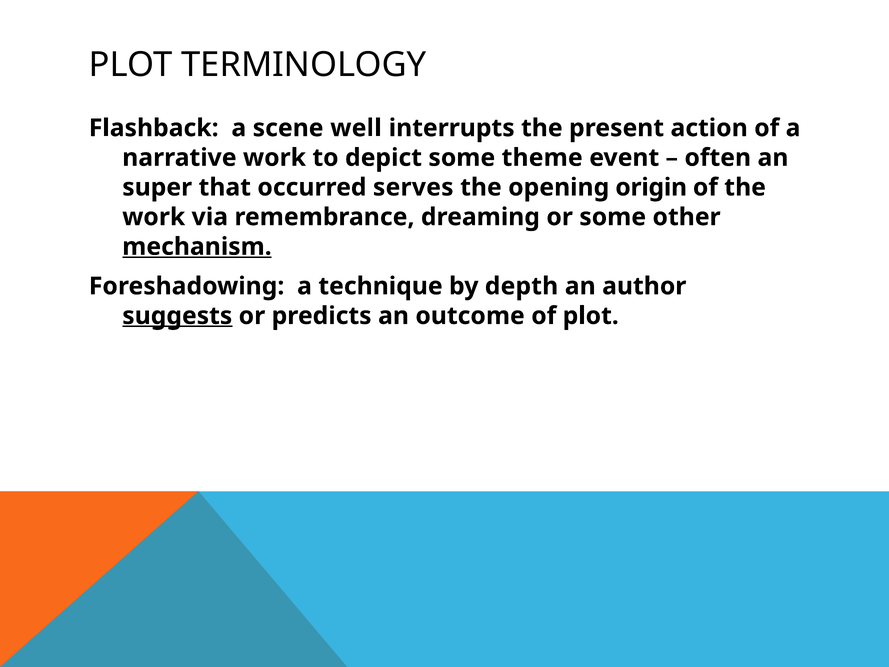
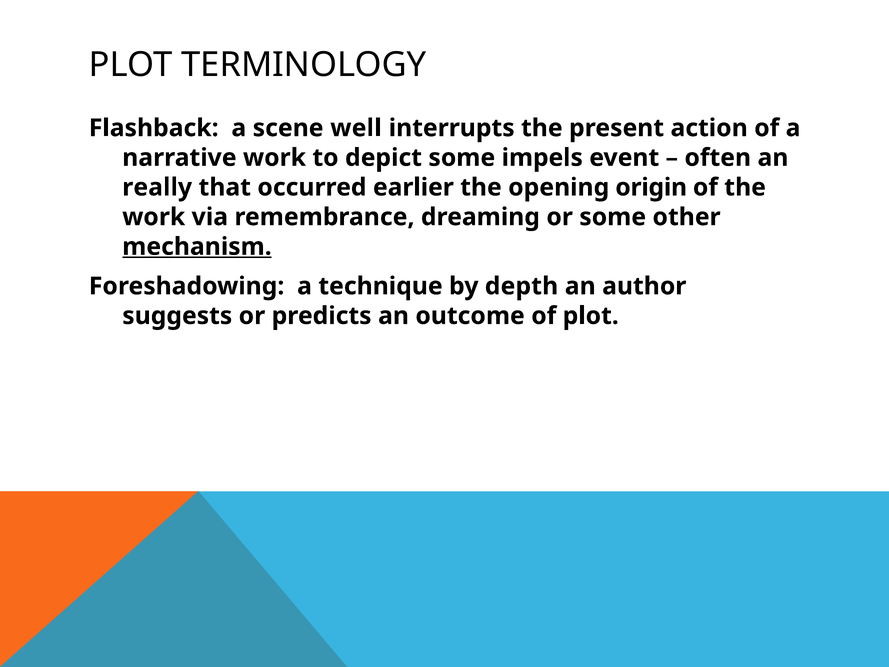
theme: theme -> impels (542, 158)
super: super -> really (157, 187)
serves: serves -> earlier (413, 187)
suggests underline: present -> none (177, 316)
